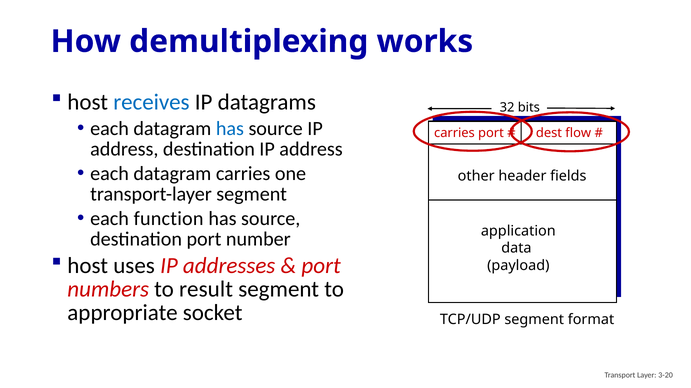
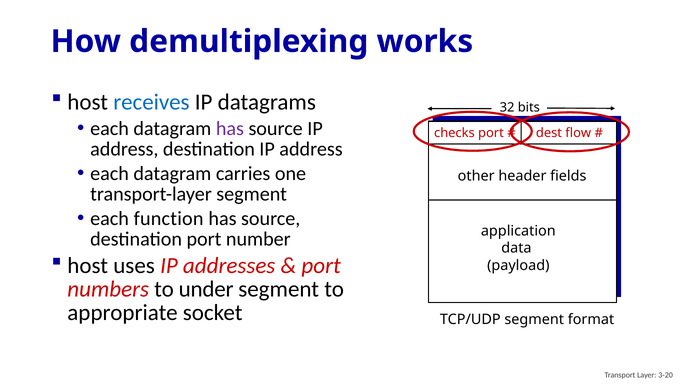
has colour: blue -> purple (230, 129)
carries: carries -> checks (454, 133)
result: result -> under (206, 290)
